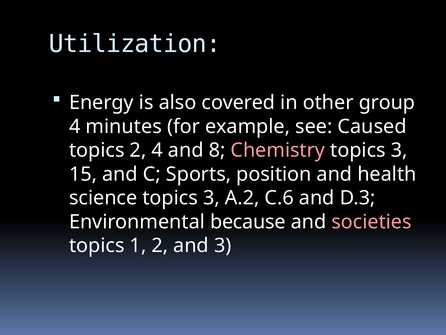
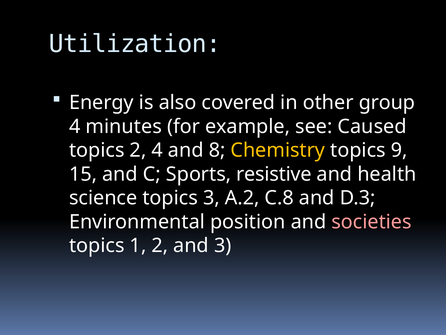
Chemistry colour: pink -> yellow (278, 150)
3: 3 -> 9 (399, 150)
position: position -> resistive (274, 174)
C.6: C.6 -> C.8 (279, 198)
because: because -> position (248, 222)
